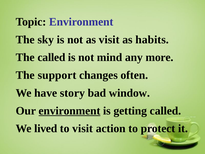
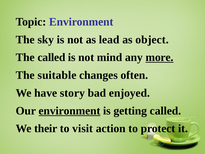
as visit: visit -> lead (109, 40)
habits: habits -> object (152, 40)
more underline: none -> present (160, 57)
support: support -> suitable (57, 75)
window: window -> enjoyed (129, 93)
lived: lived -> their (46, 128)
